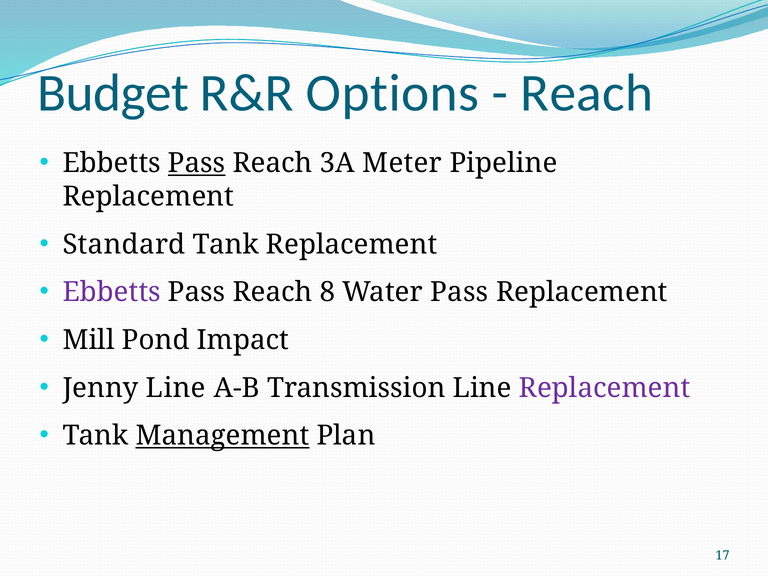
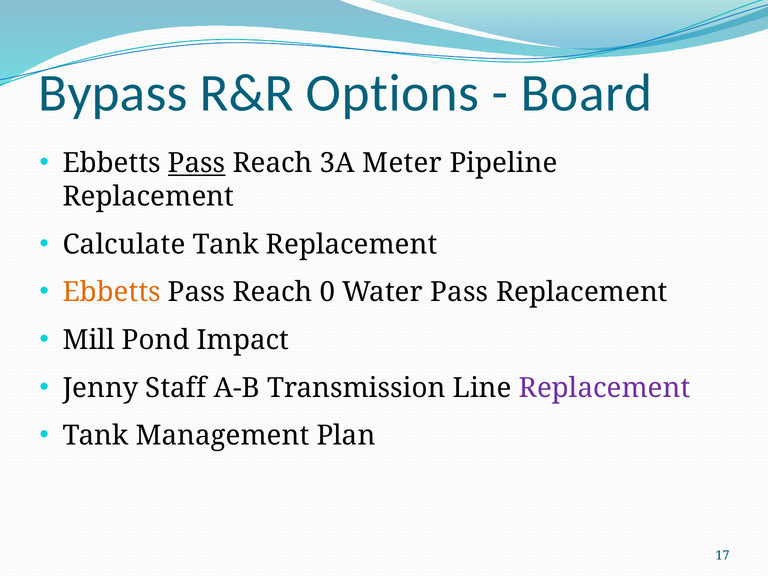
Budget: Budget -> Bypass (113, 93)
Reach: Reach -> Board (587, 93)
Standard: Standard -> Calculate (124, 244)
Ebbetts colour: purple -> orange (112, 292)
8: 8 -> 0 (327, 292)
Jenny Line: Line -> Staff (176, 388)
Management underline: present -> none (223, 436)
